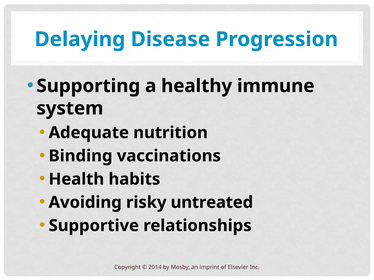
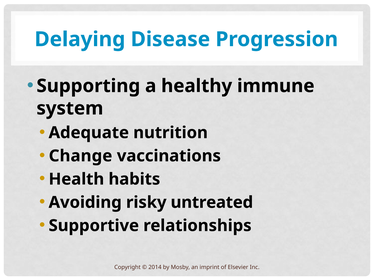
Binding: Binding -> Change (81, 156)
